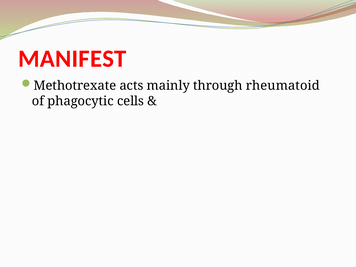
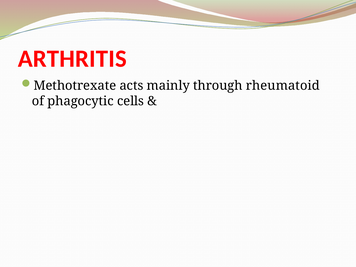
MANIFEST: MANIFEST -> ARTHRITIS (72, 59)
